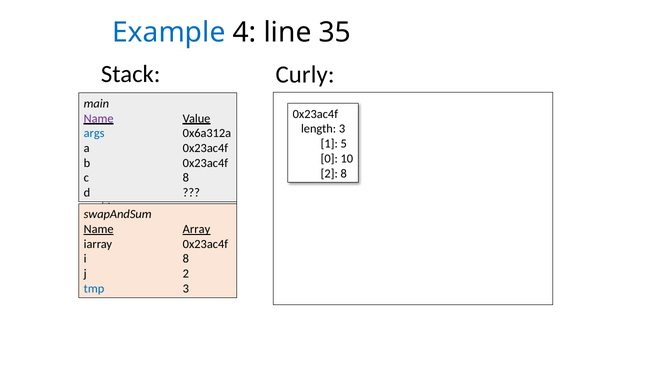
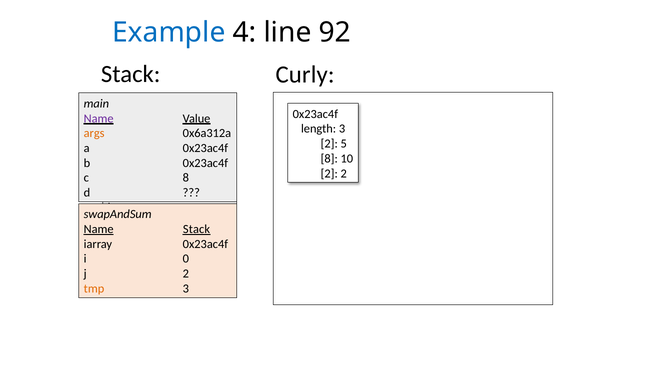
35: 35 -> 92 (335, 32)
args colour: blue -> orange (94, 133)
1: 1 -> 2 (329, 144)
0: 0 -> 8 (329, 159)
2 8: 8 -> 2 (344, 174)
Array: Array -> Stack (197, 229)
i 8: 8 -> 0 (186, 259)
tmp colour: blue -> orange (94, 289)
